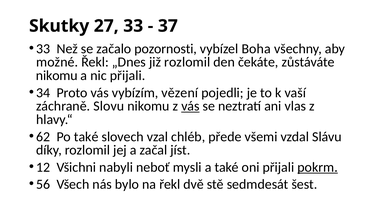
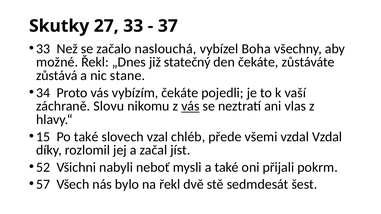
pozornosti: pozornosti -> naslouchá (166, 49)
již rozlomil: rozlomil -> statečný (187, 62)
nikomu: nikomu -> zůstává (57, 76)
nic přijali: přijali -> stane (128, 76)
vybízím vězení: vězení -> čekáte (180, 93)
62: 62 -> 15 (43, 137)
vzdal Slávu: Slávu -> Vzdal (327, 137)
12: 12 -> 52 (43, 167)
pokrm underline: present -> none (318, 167)
56: 56 -> 57 (43, 185)
